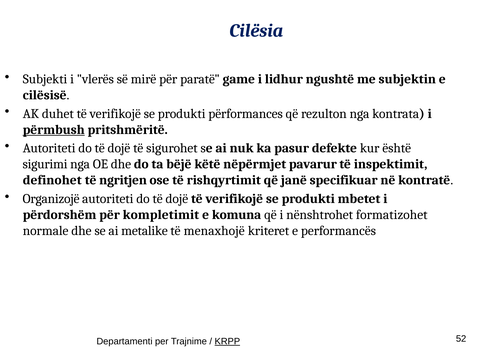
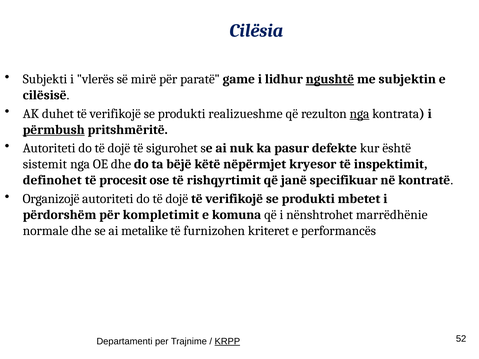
ngushtë underline: none -> present (330, 79)
përformances: përformances -> realizueshme (245, 114)
nga underline: none -> present (360, 114)
sigurimi: sigurimi -> sistemit (45, 164)
pavarur: pavarur -> kryesor (313, 164)
ngritjen: ngritjen -> procesit (123, 180)
formatizohet: formatizohet -> marrëdhënie (392, 215)
menaxhojë: menaxhojë -> furnizohen (214, 231)
